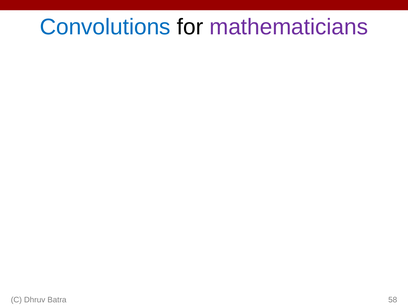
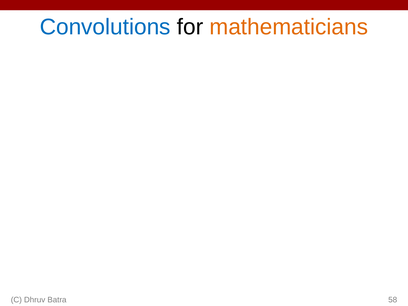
mathematicians colour: purple -> orange (289, 27)
